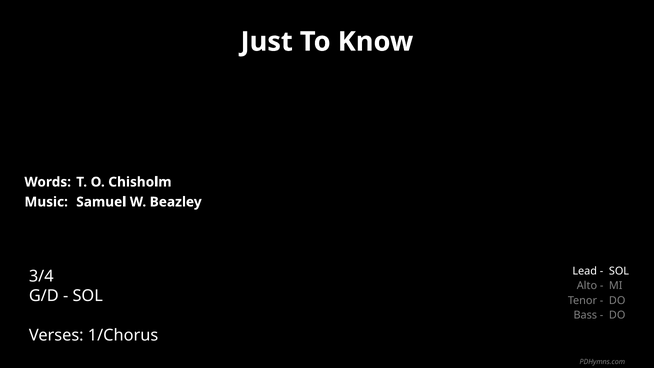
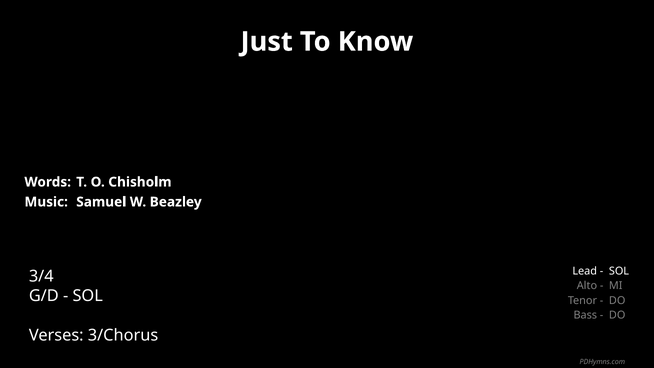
1/Chorus: 1/Chorus -> 3/Chorus (123, 335)
